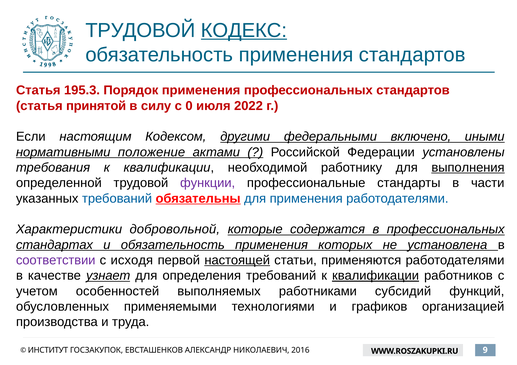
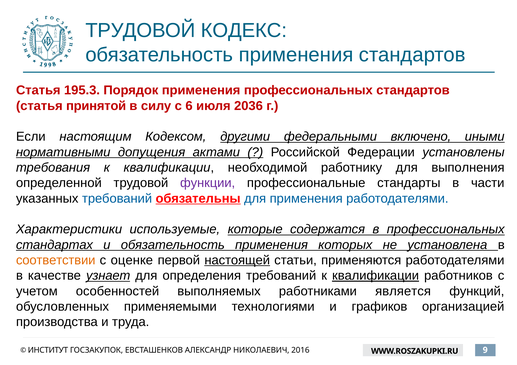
КОДЕКС underline: present -> none (244, 31)
0: 0 -> 6 (189, 106)
2022: 2022 -> 2036 (248, 106)
положение: положение -> допущения (152, 152)
выполнения underline: present -> none (468, 168)
добровольной: добровольной -> используемые (175, 230)
соответствии colour: purple -> orange (56, 261)
исходя: исходя -> оценке (132, 261)
субсидий: субсидий -> является (403, 292)
